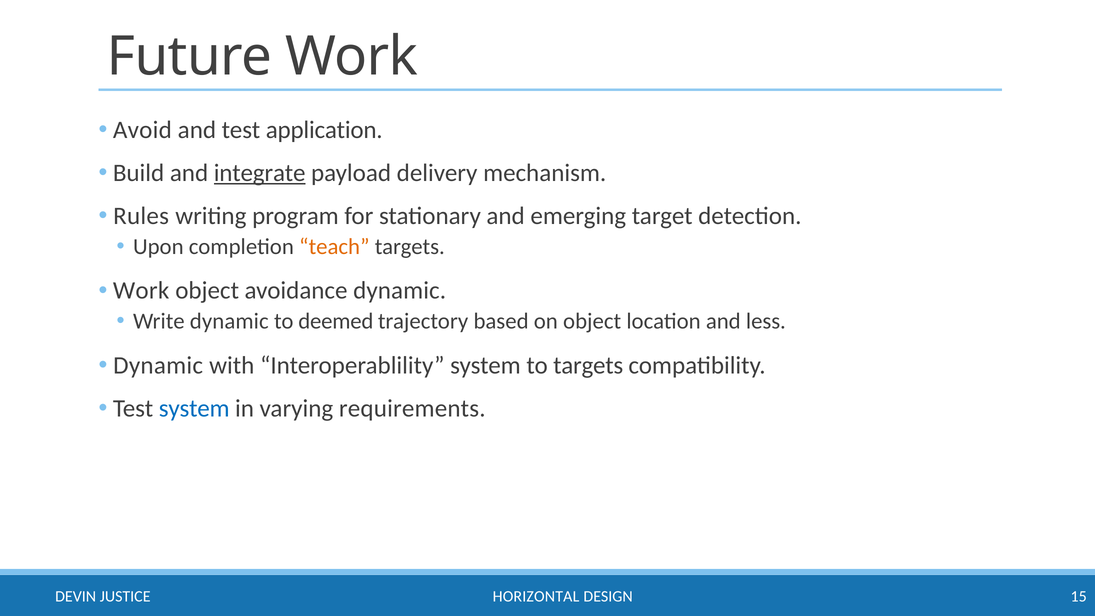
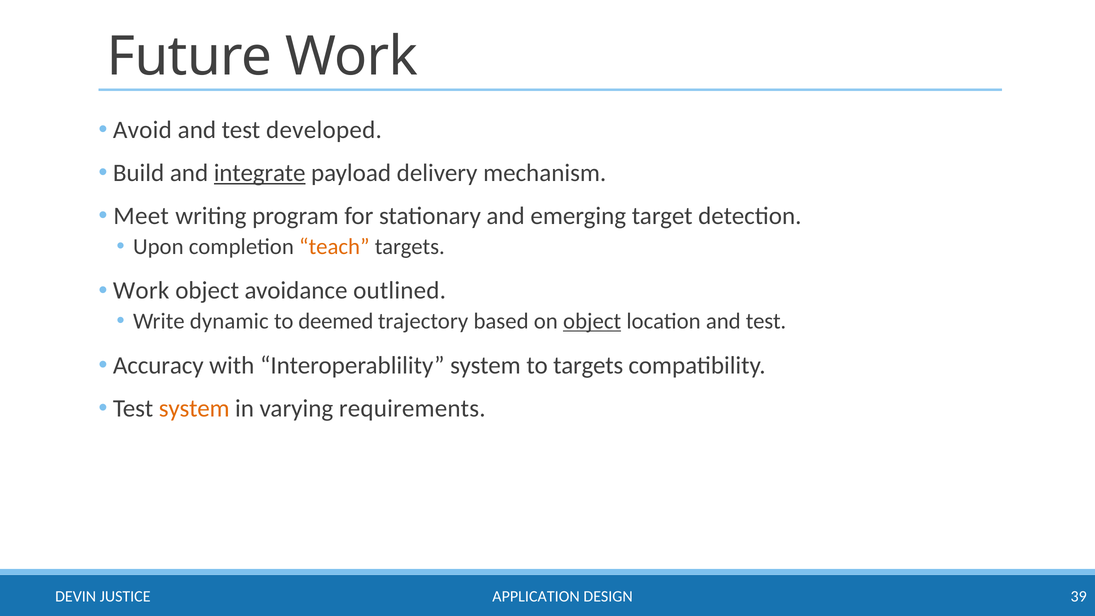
application: application -> developed (324, 130)
Rules: Rules -> Meet (141, 216)
avoidance dynamic: dynamic -> outlined (400, 291)
object underline: none -> present (592, 321)
location and less: less -> test (766, 321)
Dynamic: Dynamic -> Accuracy (158, 365)
system colour: blue -> orange (194, 408)
HORIZONTAL: HORIZONTAL -> APPLICATION (536, 596)
15: 15 -> 39 (1079, 596)
